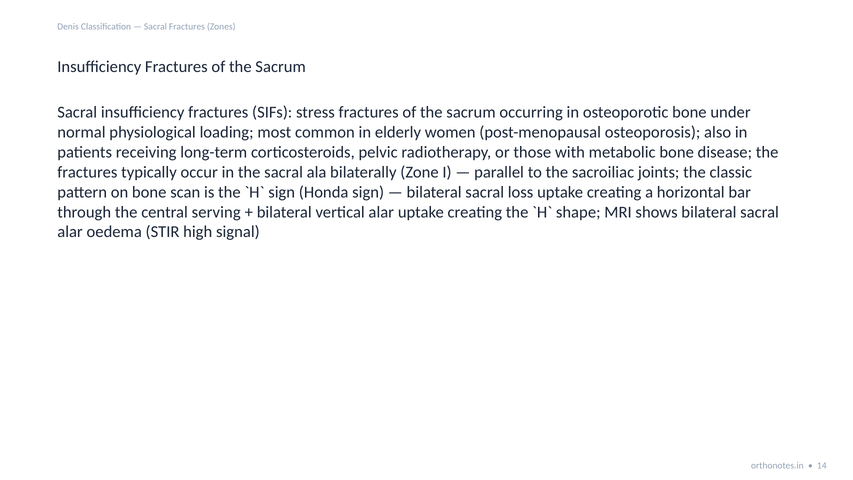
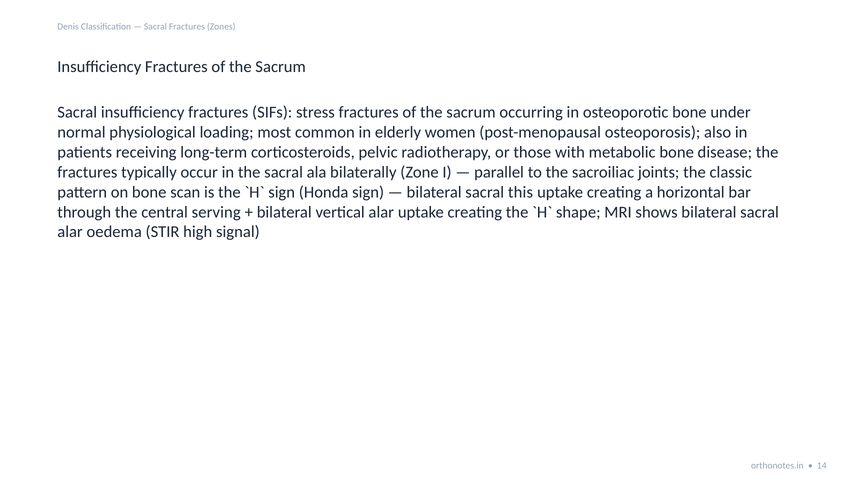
loss: loss -> this (520, 192)
